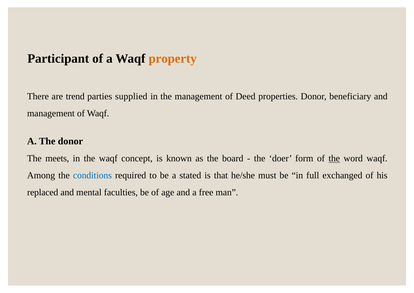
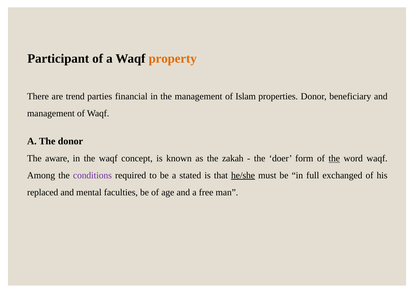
supplied: supplied -> financial (131, 96)
Deed: Deed -> Islam (246, 96)
meets: meets -> aware (57, 158)
board: board -> zakah (233, 158)
conditions colour: blue -> purple (92, 175)
he/she underline: none -> present (243, 175)
